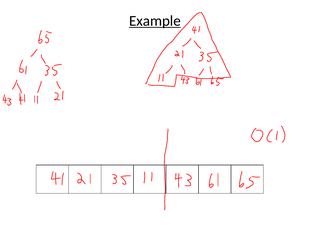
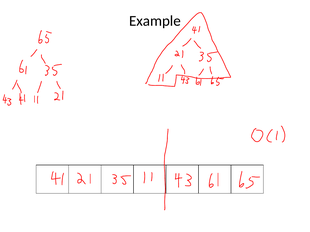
Example underline: present -> none (155, 21)
